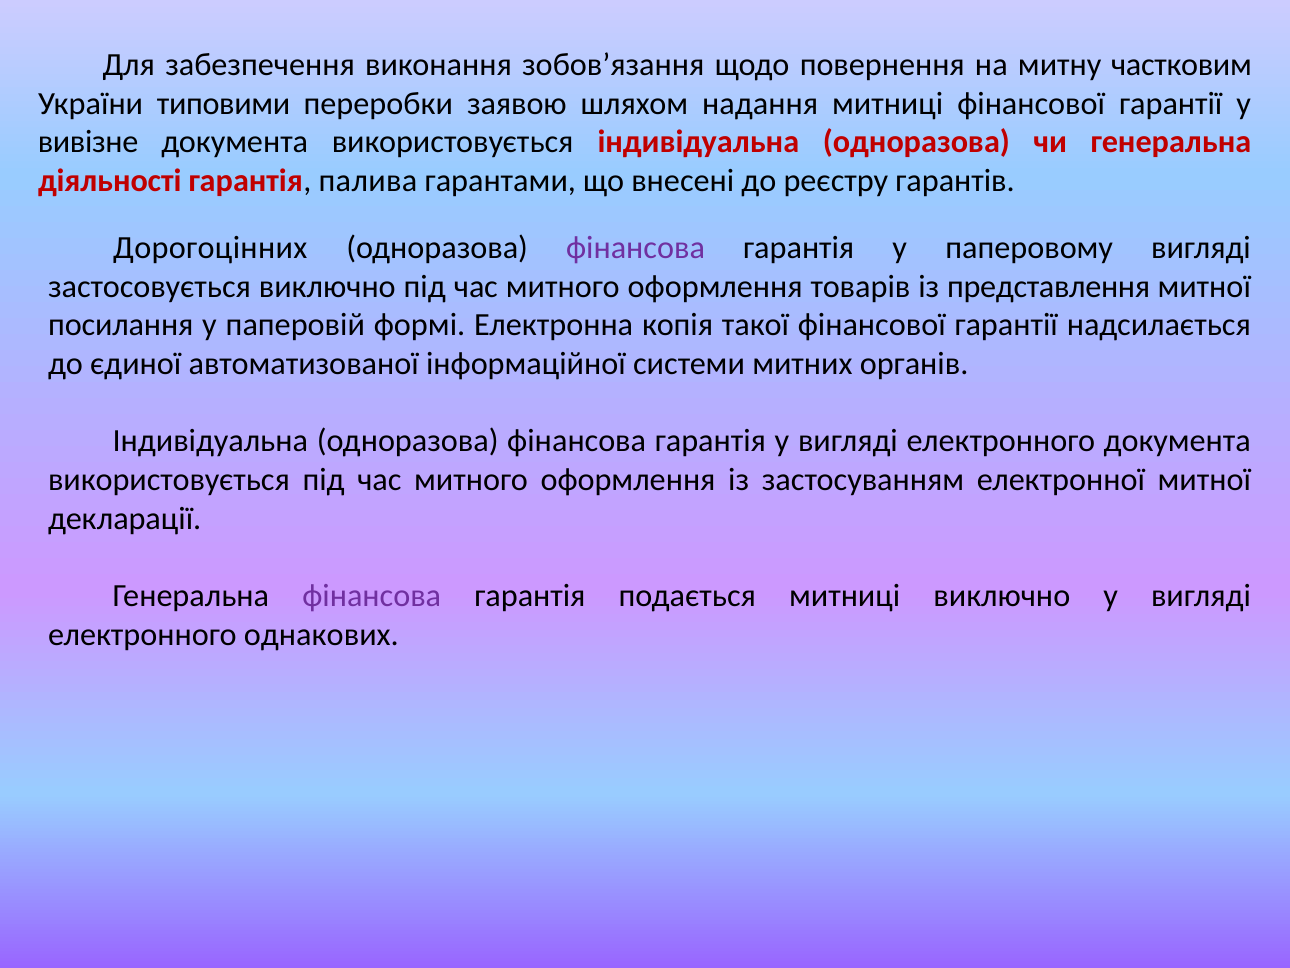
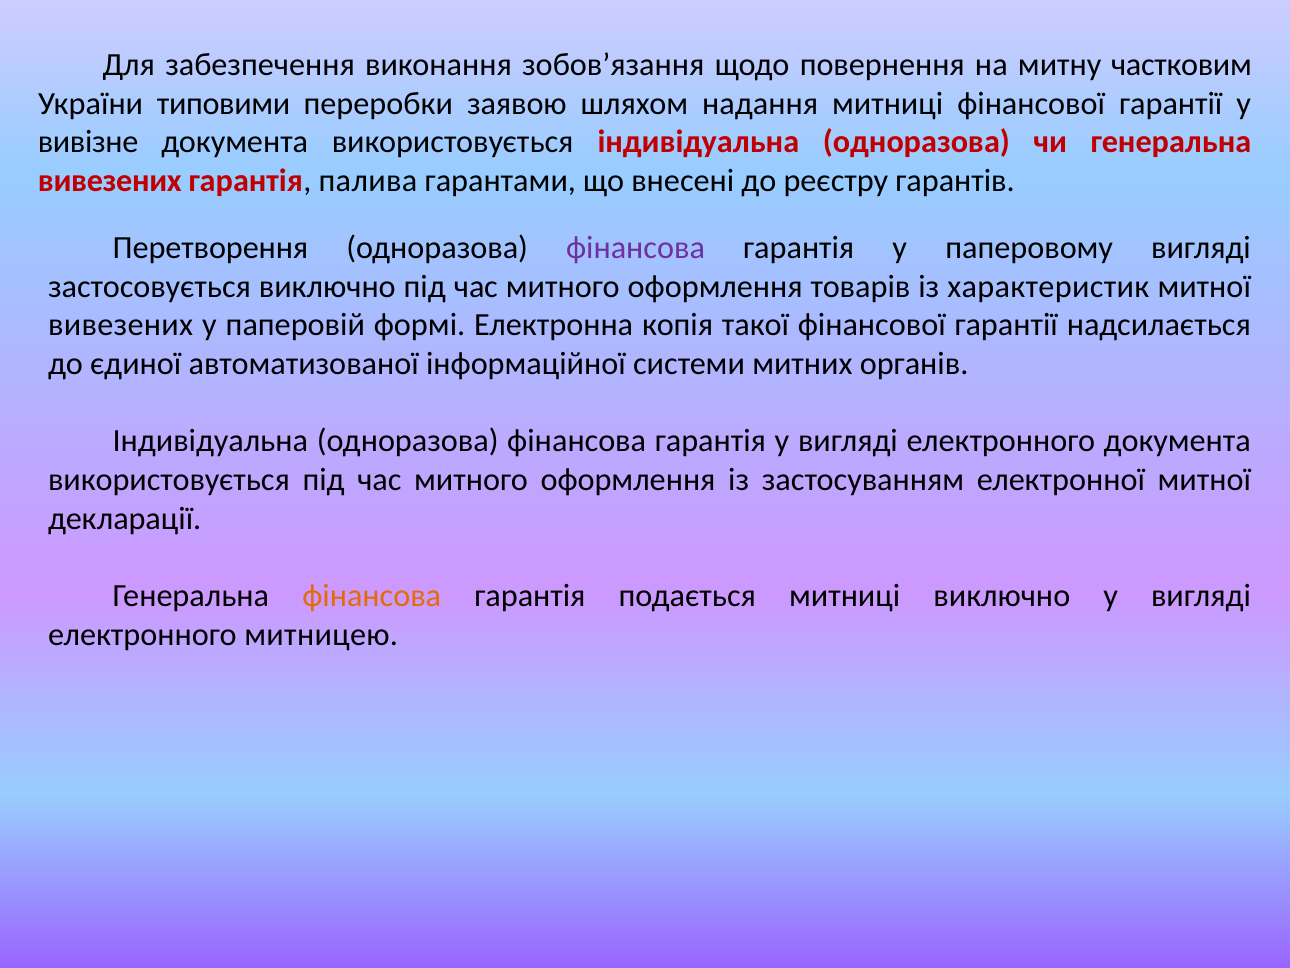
діяльності: діяльності -> вивезених (110, 181)
Дорогоцінних: Дорогоцінних -> Перетворення (210, 248)
представлення: представлення -> характеристик (1048, 286)
посилання: посилання -> вивезених (121, 325)
фінансова colour: purple -> orange (372, 596)
однакових: однакових -> митницею (321, 635)
